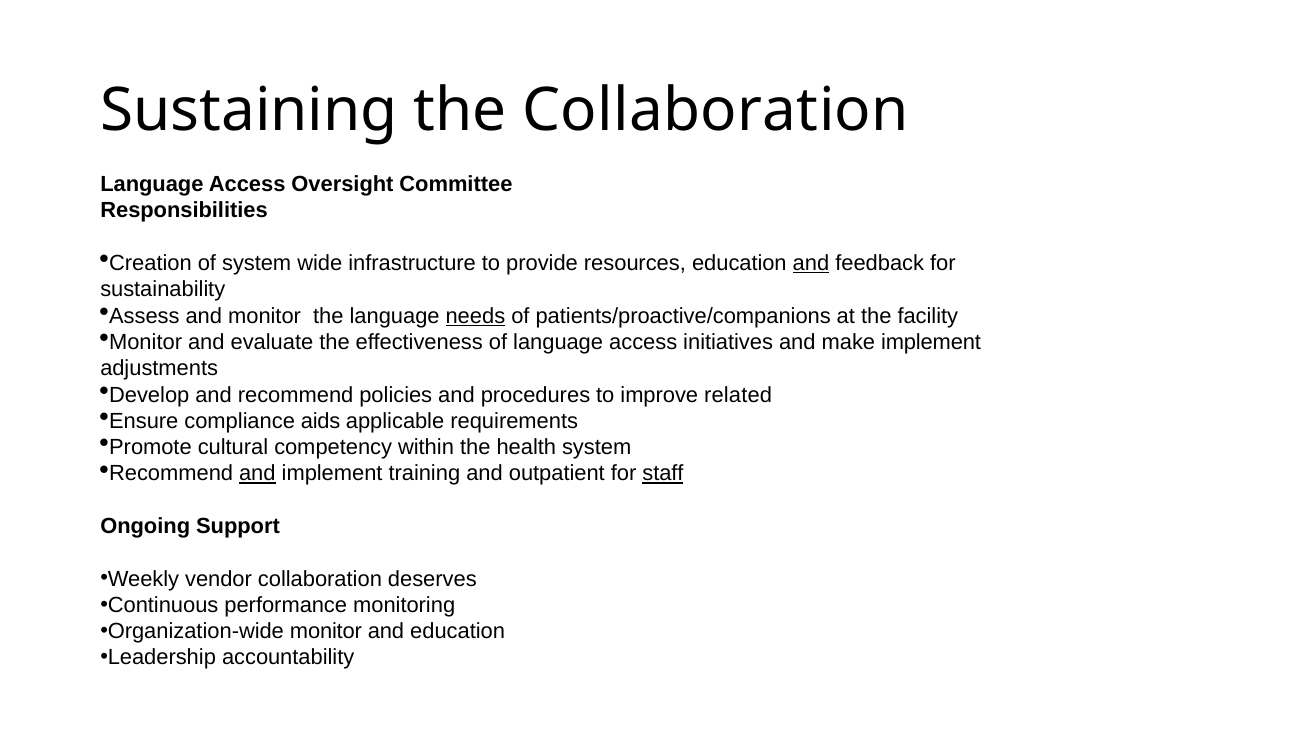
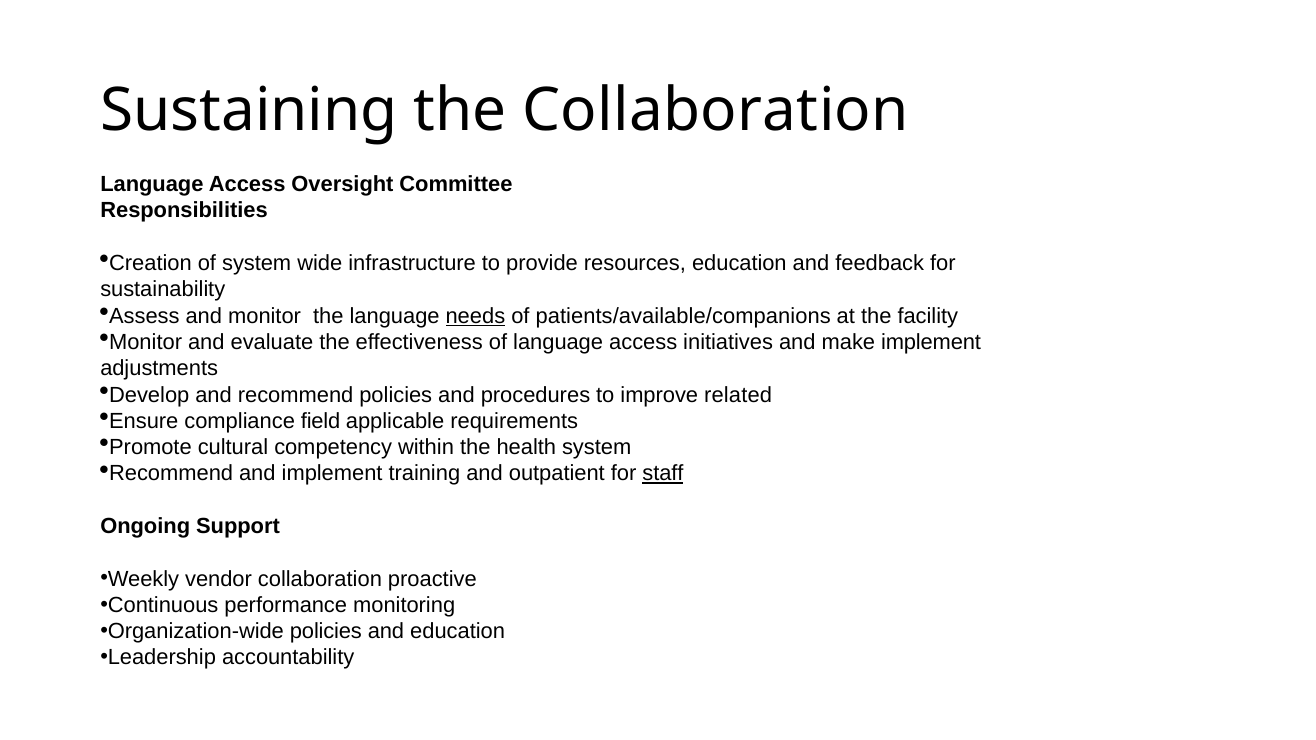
and underline: present -> none (811, 263)
patients/proactive/companions: patients/proactive/companions -> patients/available/companions (683, 316)
aids: aids -> field (321, 421)
and underline: present -> none (257, 474)
deserves: deserves -> proactive (432, 579)
Organization-wide monitor: monitor -> policies (326, 632)
